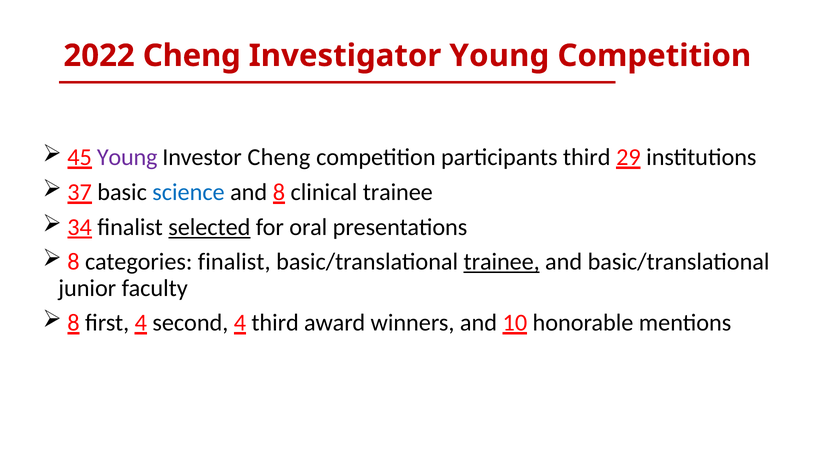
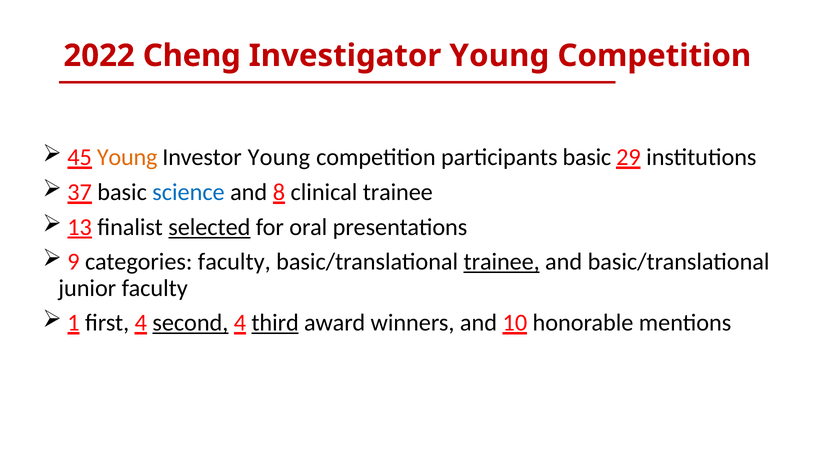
Young colour: purple -> orange (127, 157)
Investor Cheng: Cheng -> Young (279, 157)
participants third: third -> basic (587, 157)
34: 34 -> 13 (80, 227)
8: 8 -> 9 (73, 262)
categories finalist: finalist -> faculty (234, 262)
8: 8 -> 1 (73, 323)
second underline: none -> present (190, 323)
third underline: none -> present (275, 323)
